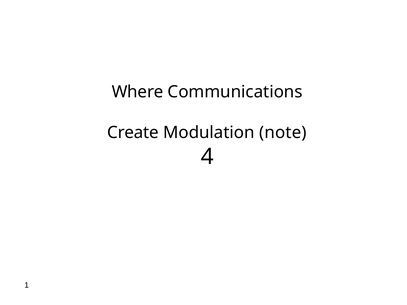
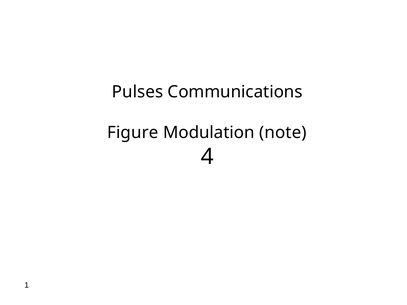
Where: Where -> Pulses (137, 92)
Create: Create -> Figure (133, 133)
